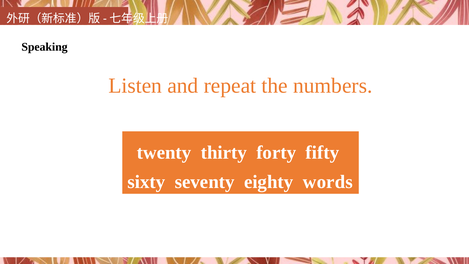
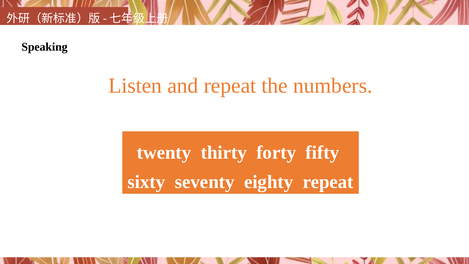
eighty words: words -> repeat (328, 182)
